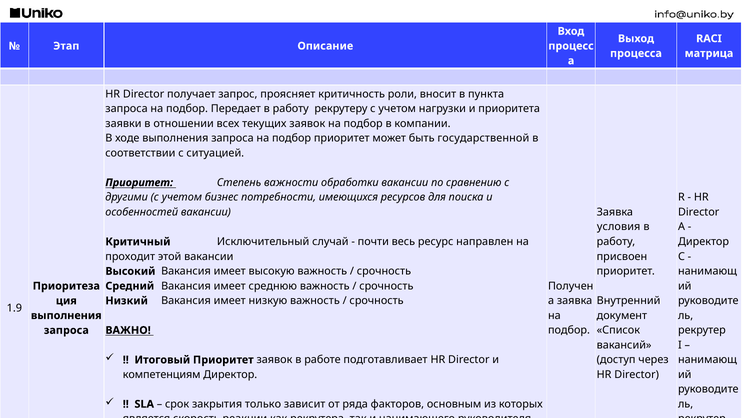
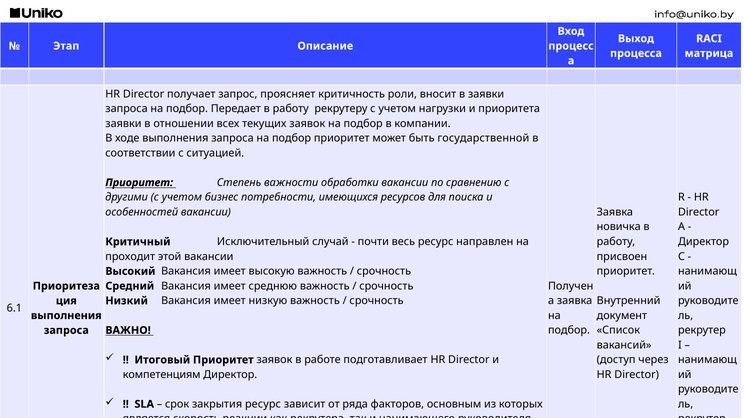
в пункта: пункта -> заявки (486, 94)
условия: условия -> новичка (619, 227)
1.9: 1.9 -> 6.1 (14, 309)
закрытия только: только -> ресурс (263, 405)
